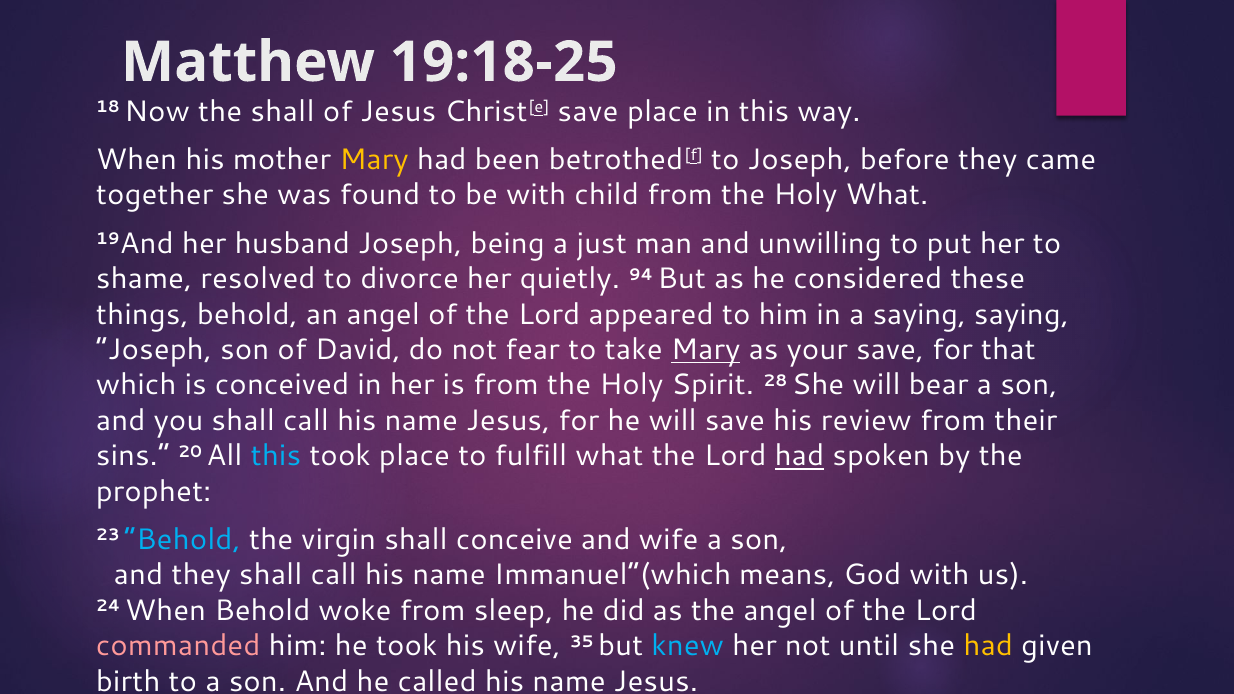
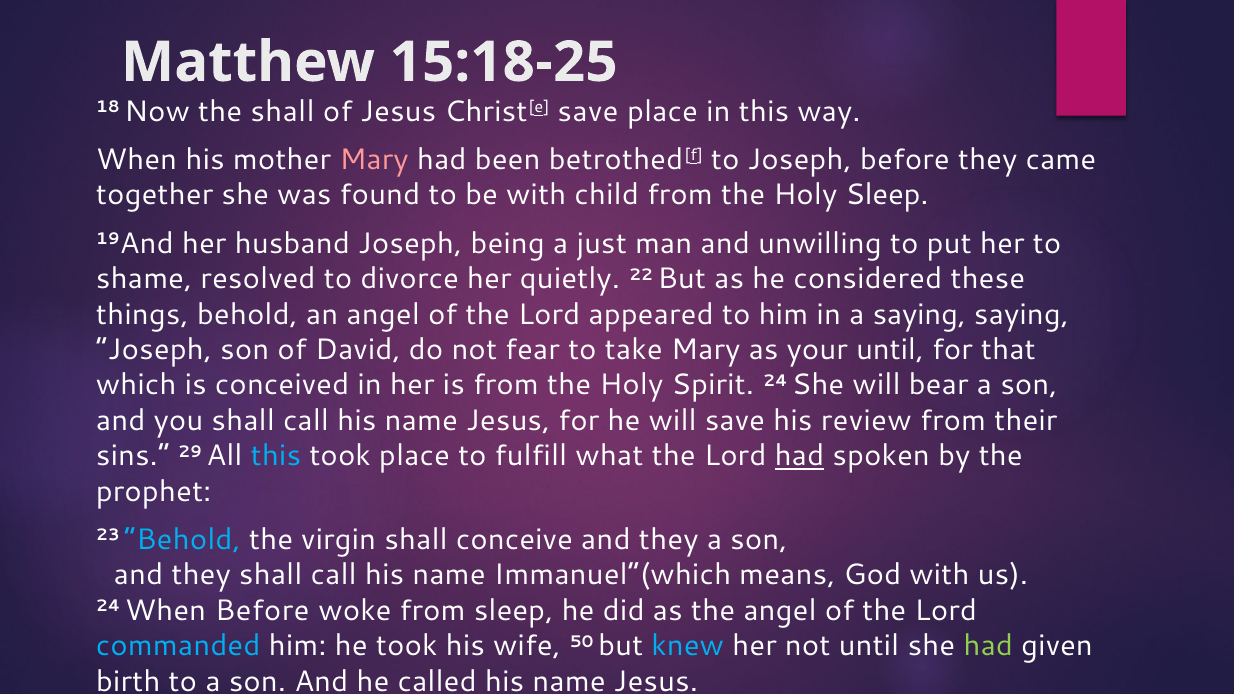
19:18-25: 19:18-25 -> 15:18-25 (504, 62)
Mary colour: yellow -> pink (374, 160)
Holy What: What -> Sleep (887, 195)
94: 94 -> 22 (641, 275)
Mary underline: present -> none (706, 350)
your save: save -> until (890, 350)
Spirit 28: 28 -> 24 (775, 381)
20: 20 -> 29 (190, 452)
conceive and wife: wife -> they (669, 540)
When Behold: Behold -> Before (262, 611)
commanded colour: pink -> light blue (178, 646)
35: 35 -> 50 (582, 642)
had colour: yellow -> light green (988, 646)
